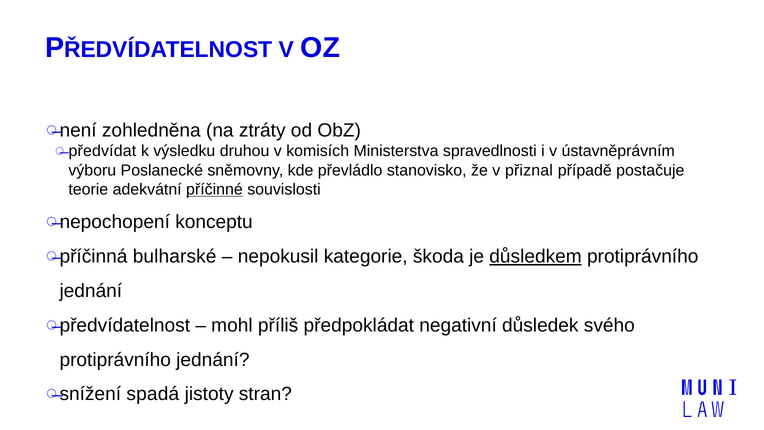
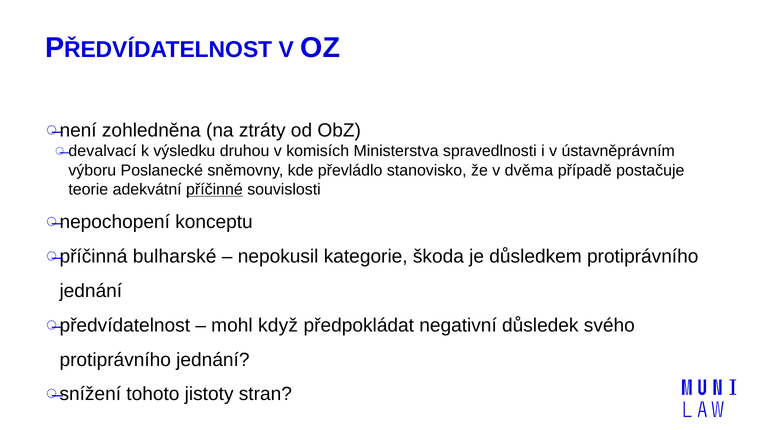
předvídat: předvídat -> devalvací (102, 151)
přiznal: přiznal -> dvěma (529, 170)
důsledkem underline: present -> none (536, 256)
příliš: příliš -> když (278, 325)
spadá: spadá -> tohoto (153, 394)
